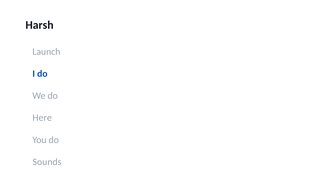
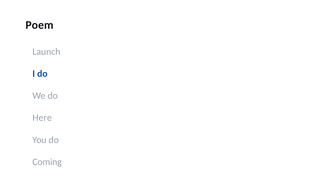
Harsh: Harsh -> Poem (39, 25)
Sounds: Sounds -> Coming (47, 162)
